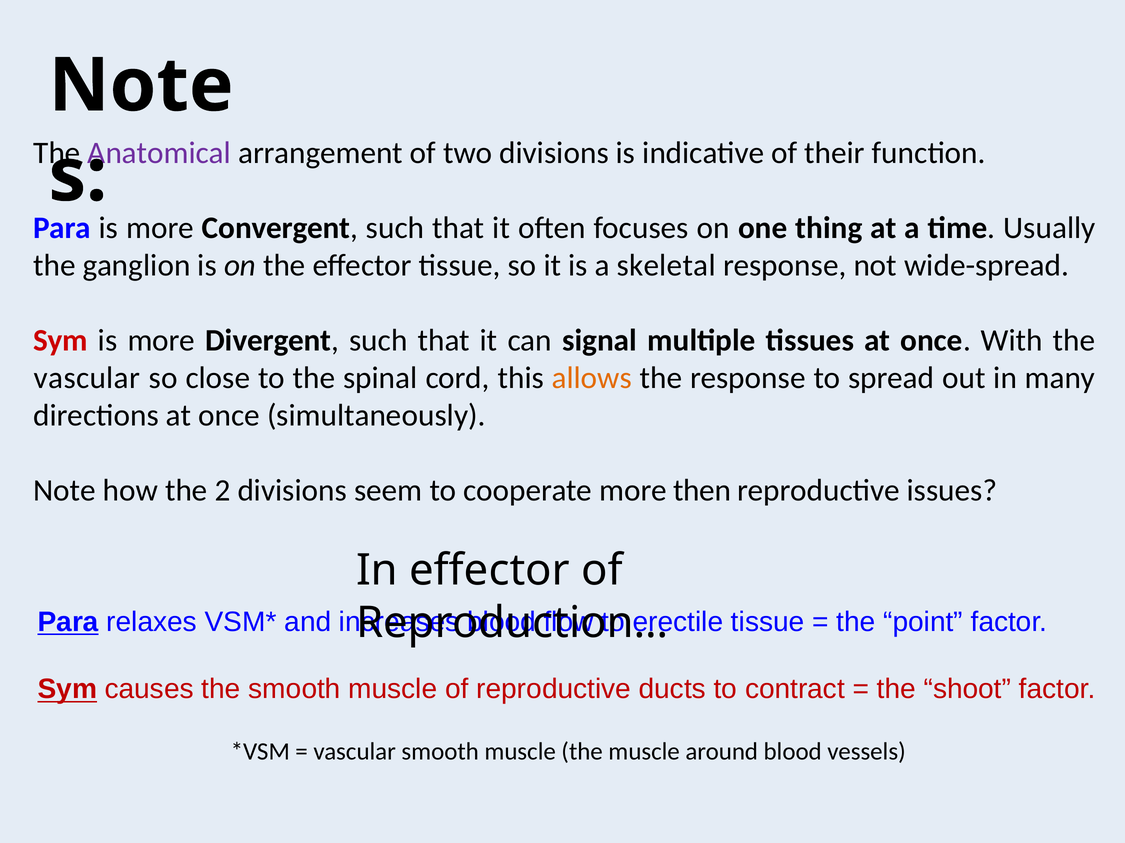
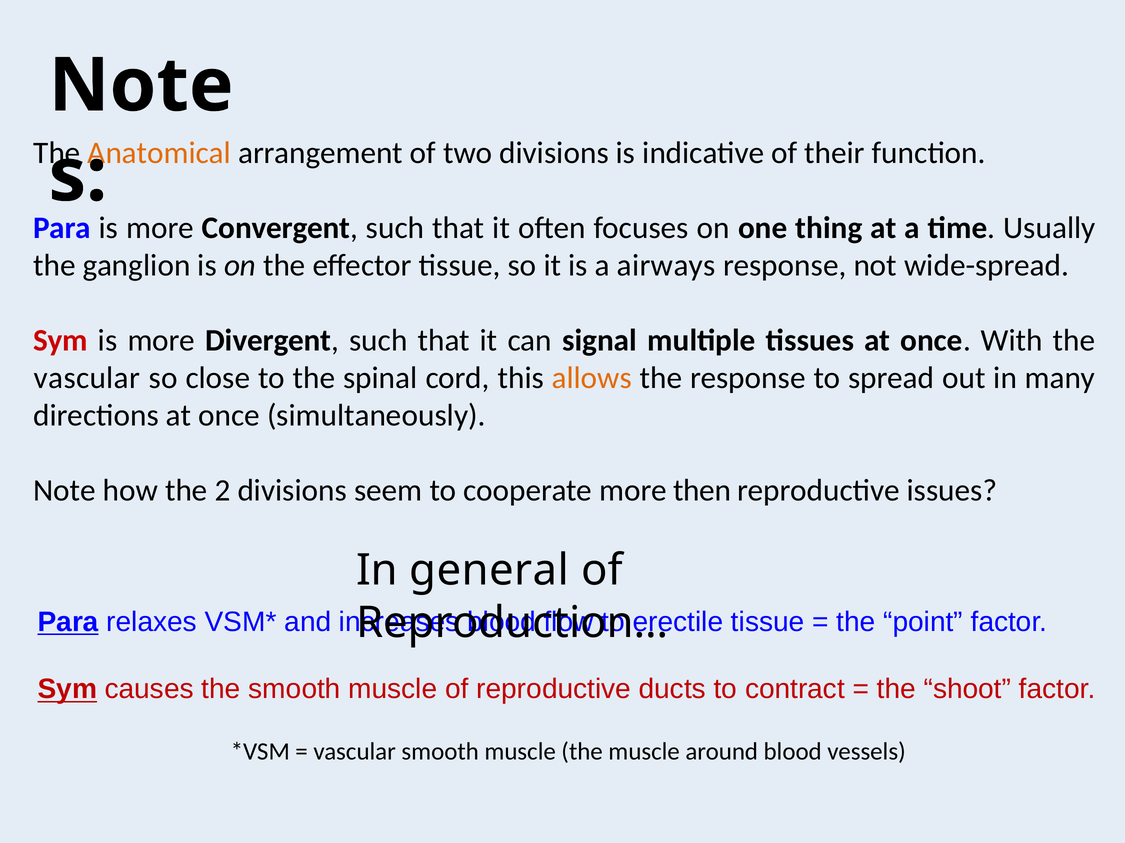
Anatomical colour: purple -> orange (159, 153)
skeletal: skeletal -> airways (666, 266)
In effector: effector -> general (489, 571)
